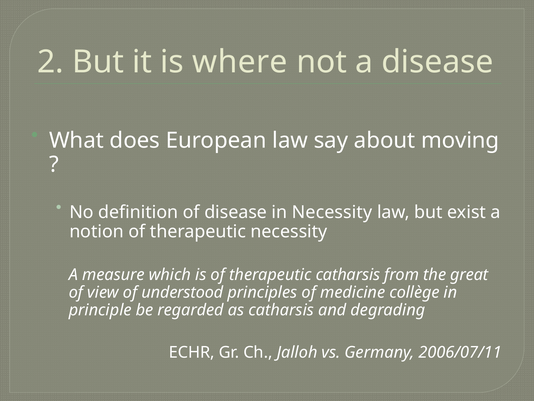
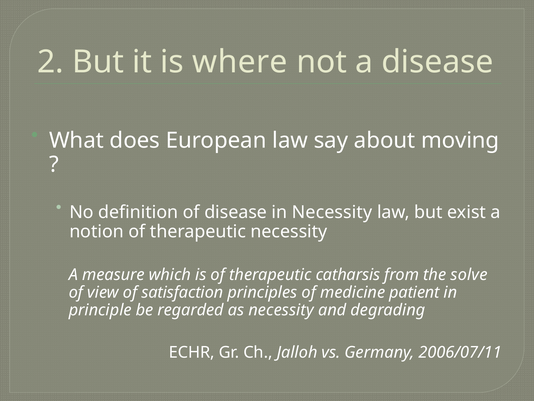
great: great -> solve (469, 274)
understood: understood -> satisfaction (182, 292)
collège: collège -> patient (415, 292)
as catharsis: catharsis -> necessity (281, 310)
